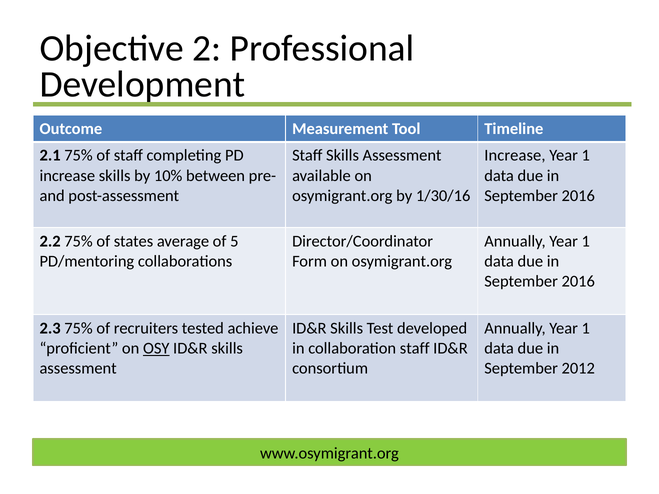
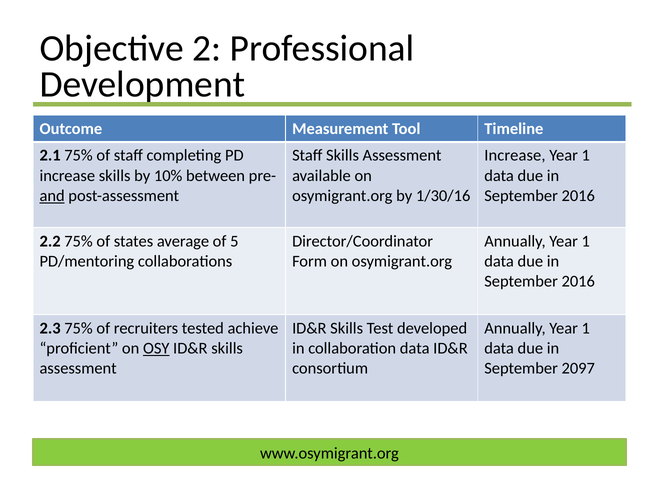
and underline: none -> present (52, 196)
collaboration staff: staff -> data (415, 348)
2012: 2012 -> 2097 (578, 369)
